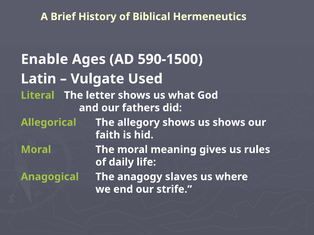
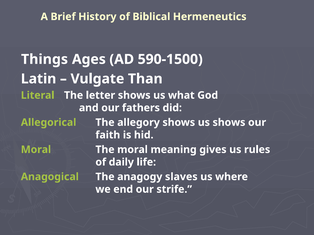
Enable: Enable -> Things (45, 59)
Used: Used -> Than (145, 79)
